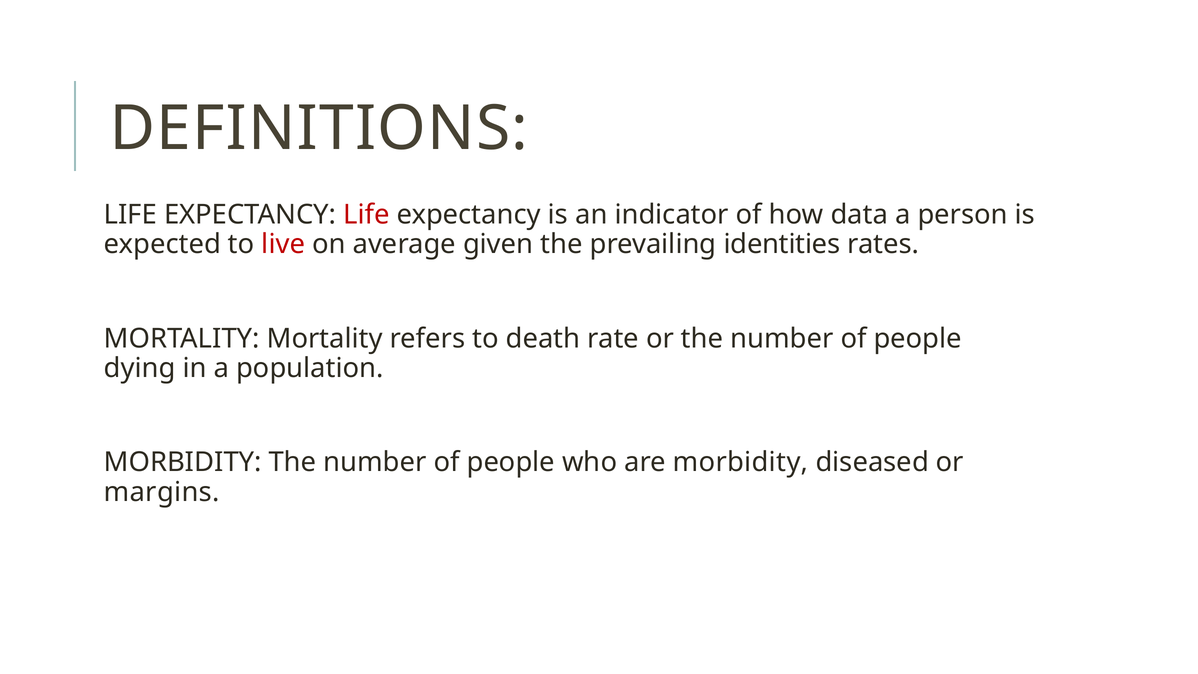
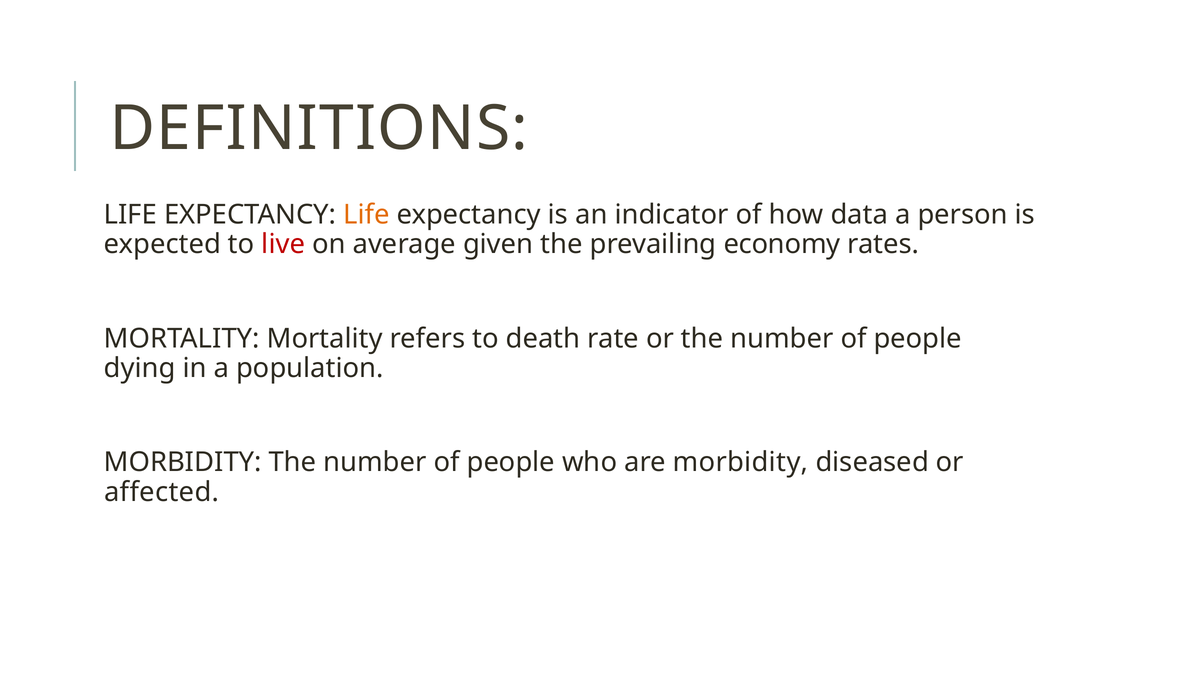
Life colour: red -> orange (366, 215)
identities: identities -> economy (782, 244)
margins: margins -> affected (162, 492)
